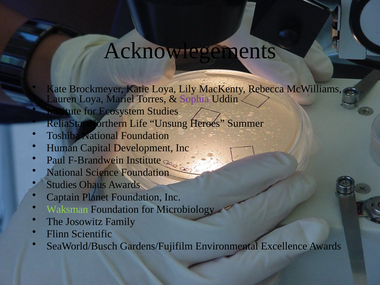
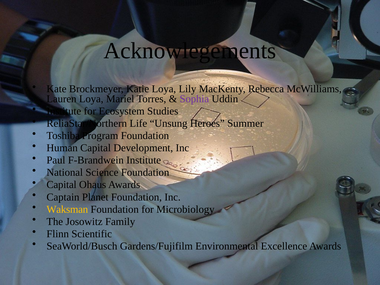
Toshiba National: National -> Program (100, 136)
Studies: Studies -> Capital (62, 185)
Waksman colour: light green -> yellow (67, 209)
